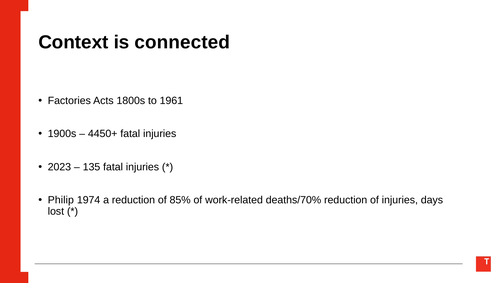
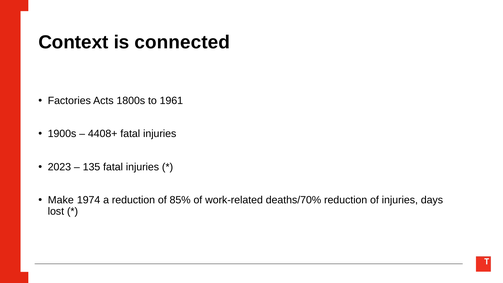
4450+: 4450+ -> 4408+ (103, 134)
Philip: Philip -> Make (61, 200)
